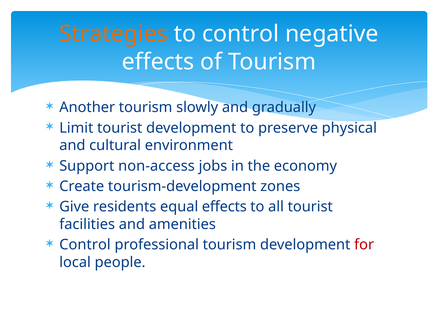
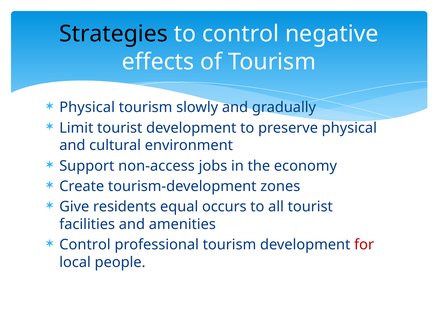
Strategies colour: orange -> black (114, 34)
Another: Another -> Physical (87, 107)
equal effects: effects -> occurs (224, 207)
